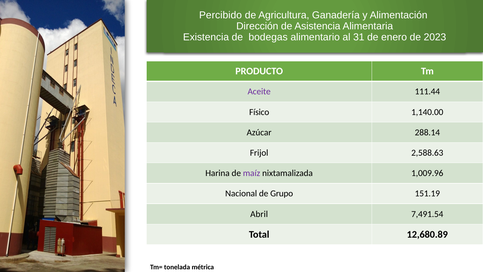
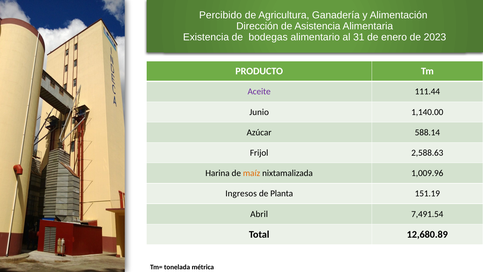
Físico: Físico -> Junio (259, 112)
288.14: 288.14 -> 588.14 (427, 132)
maíz colour: purple -> orange (252, 173)
Nacional: Nacional -> Ingresos (241, 193)
Grupo: Grupo -> Planta (282, 193)
